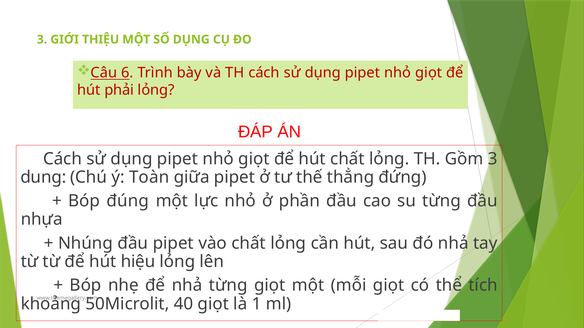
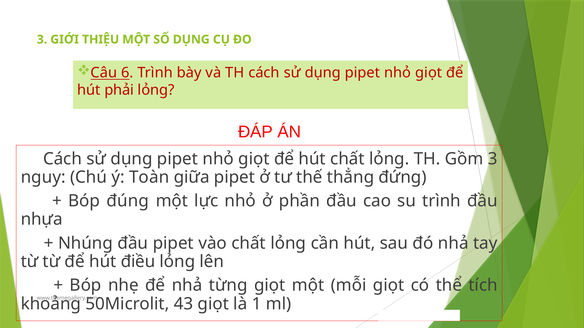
dung: dung -> nguy (43, 177)
su từng: từng -> trình (442, 201)
hiệu: hiệu -> điều (138, 262)
40: 40 -> 43 (183, 304)
